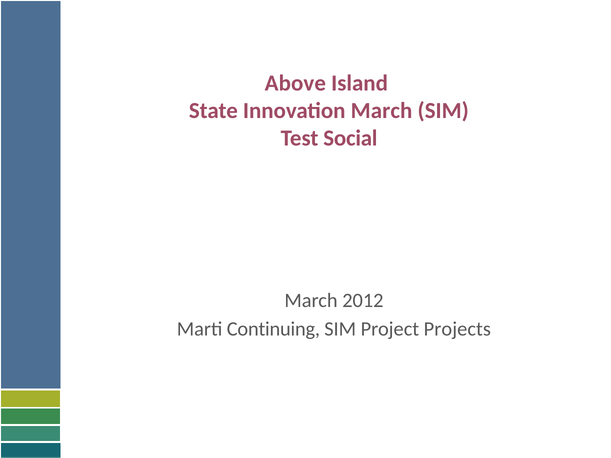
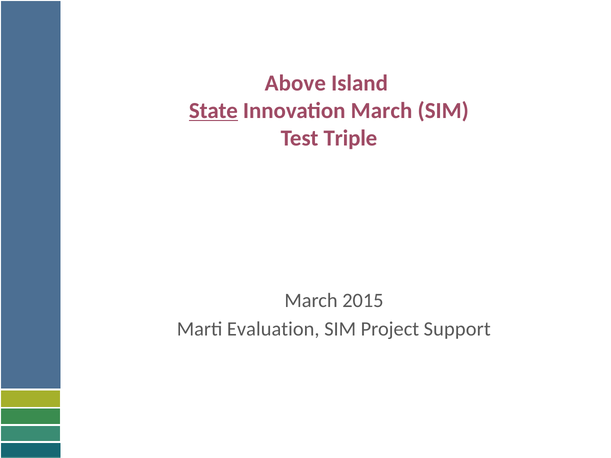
State underline: none -> present (213, 111)
Social: Social -> Triple (350, 138)
2012: 2012 -> 2015 (363, 301)
Continuing: Continuing -> Evaluation (273, 329)
Projects: Projects -> Support (457, 329)
